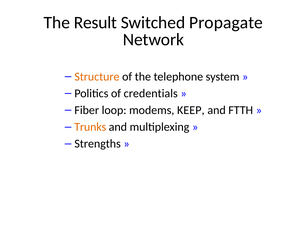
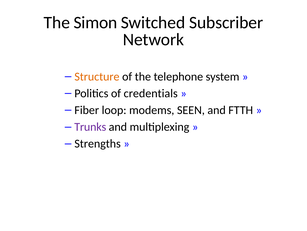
Result: Result -> Simon (95, 23)
Propagate: Propagate -> Subscriber (226, 23)
KEEP: KEEP -> SEEN (191, 110)
Trunks colour: orange -> purple (90, 127)
